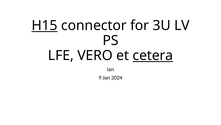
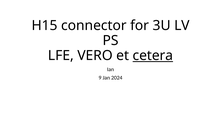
H15 underline: present -> none (45, 25)
